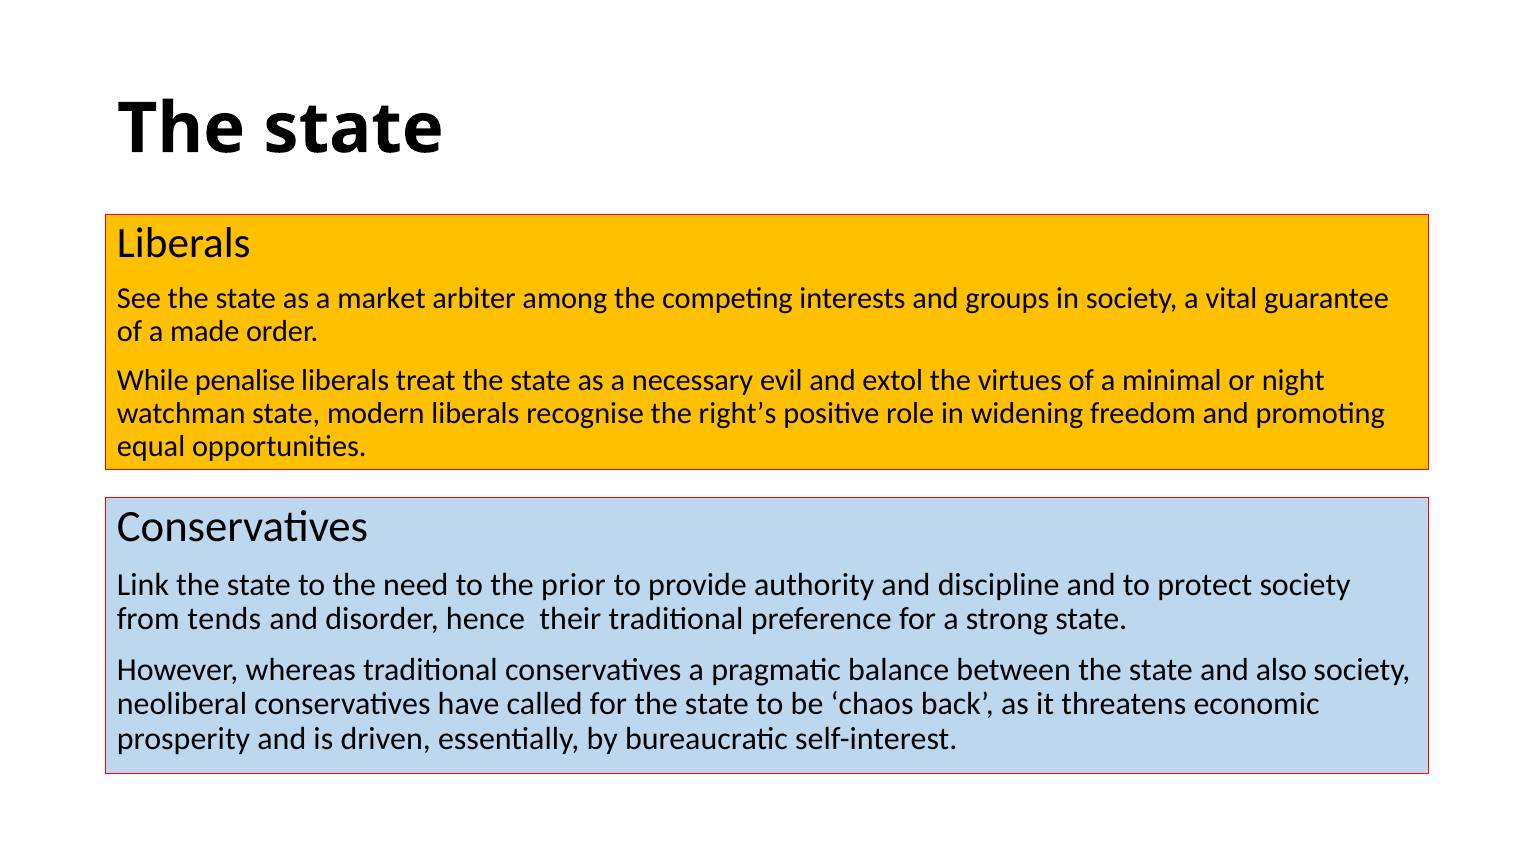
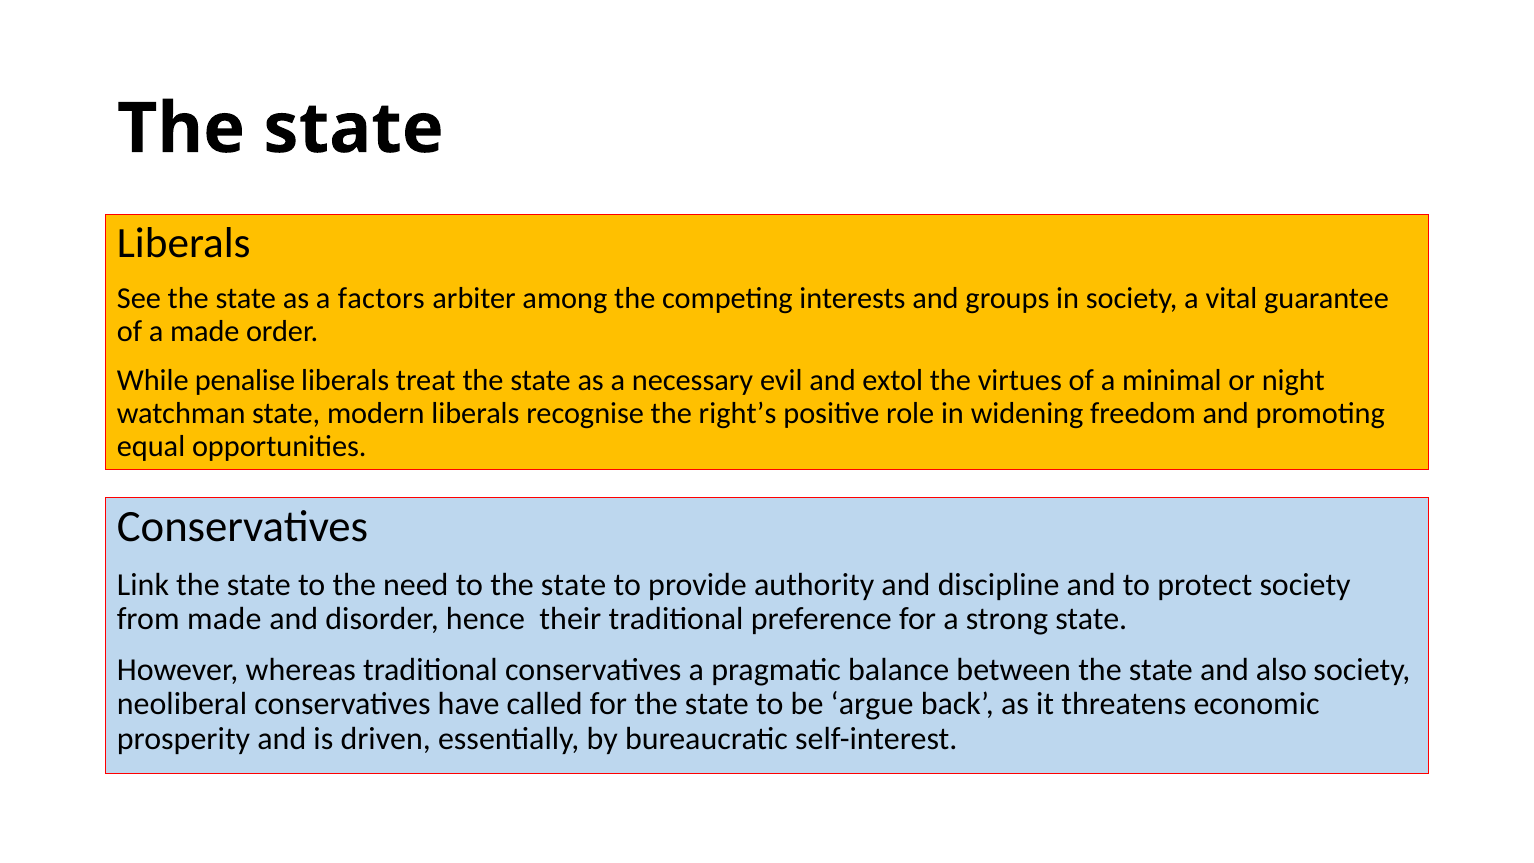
market: market -> factors (381, 299)
to the prior: prior -> state (574, 584)
from tends: tends -> made (224, 619)
chaos: chaos -> argue (872, 704)
